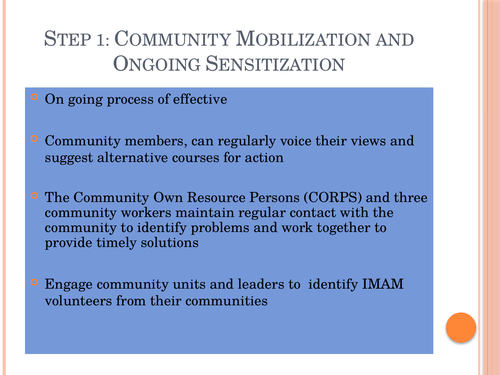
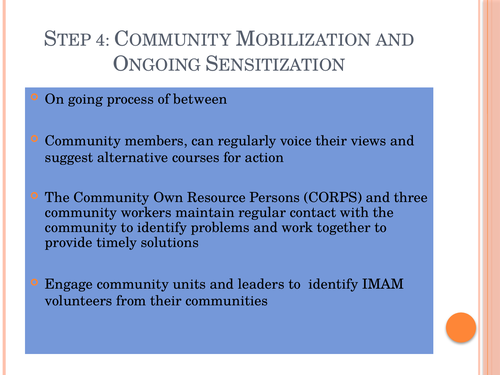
1: 1 -> 4 (103, 40)
effective: effective -> between (200, 99)
